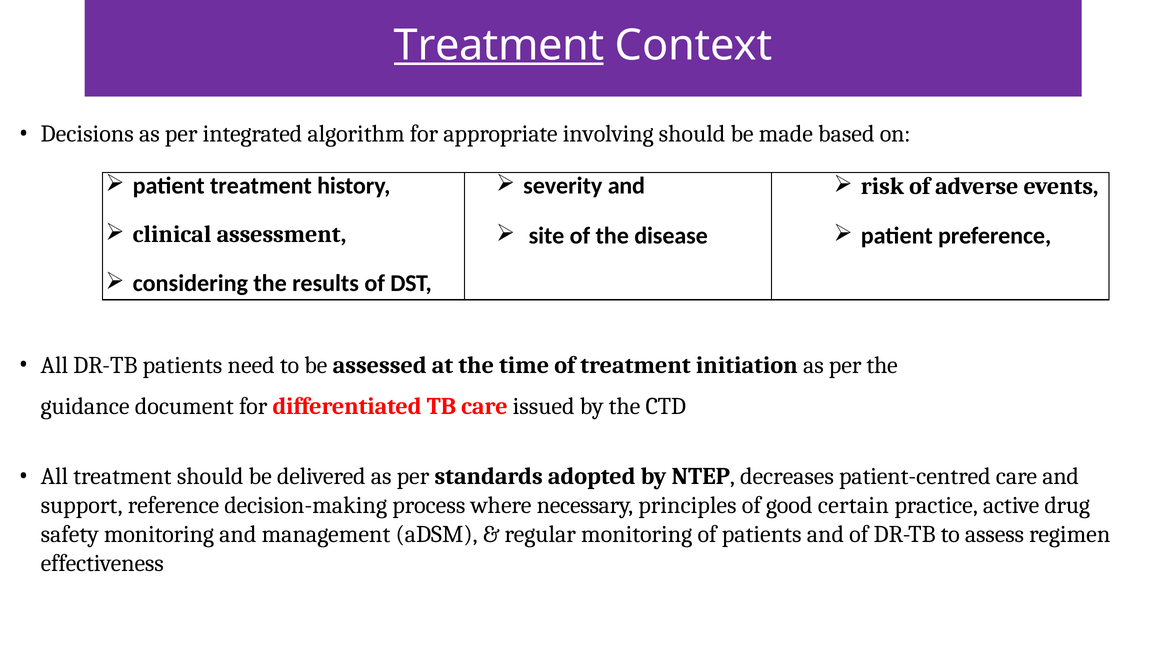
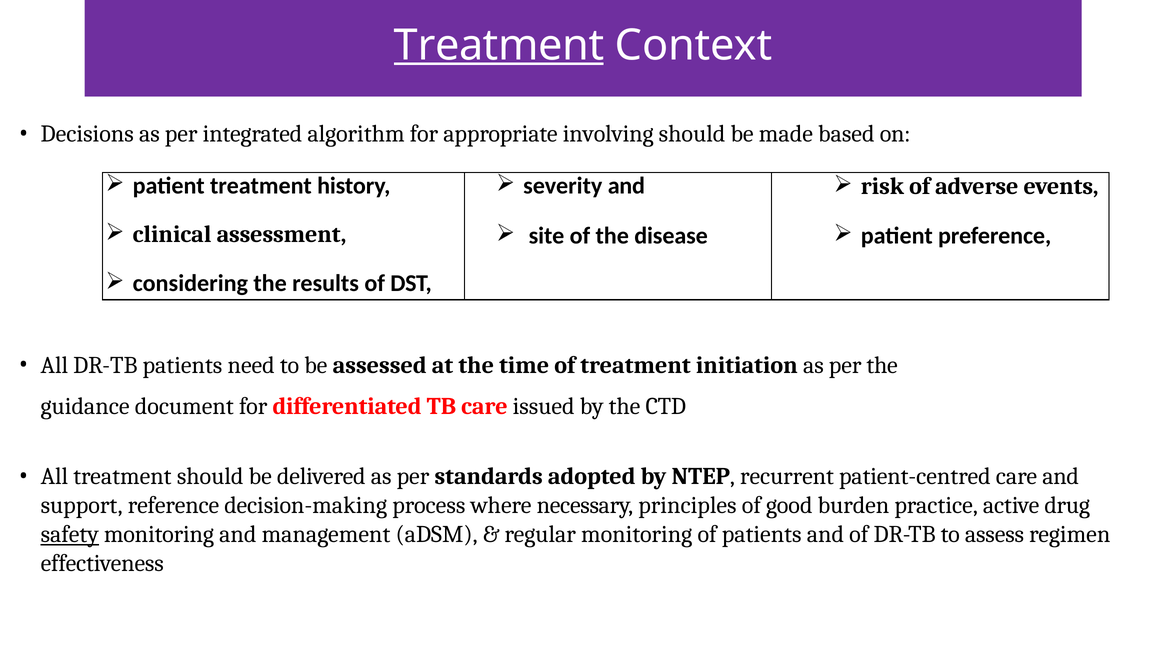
decreases: decreases -> recurrent (787, 477)
certain: certain -> burden (853, 506)
safety underline: none -> present (70, 535)
